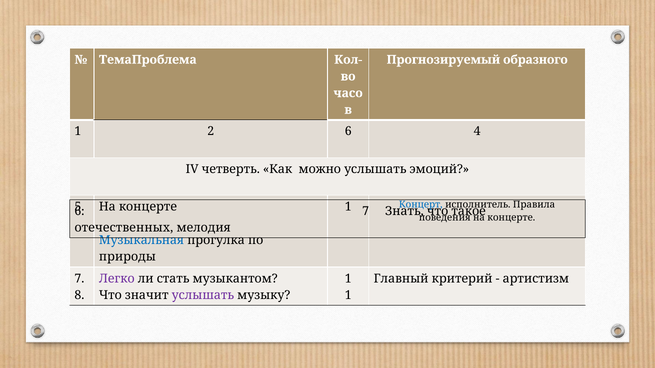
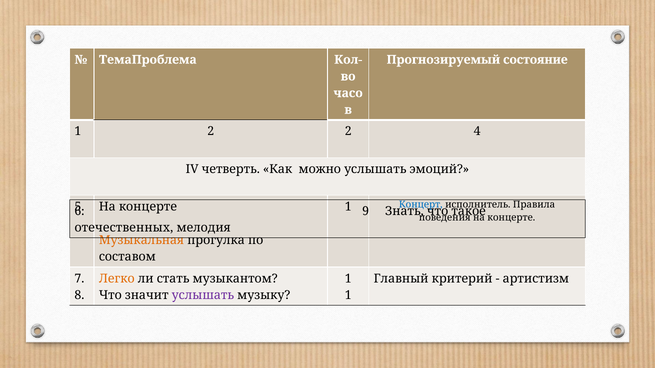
образного: образного -> состояние (535, 60)
2 6: 6 -> 2 (348, 132)
7: 7 -> 9 (366, 211)
Музыкальная colour: blue -> orange (141, 240)
природы: природы -> составом (127, 257)
Легко colour: purple -> orange (117, 279)
